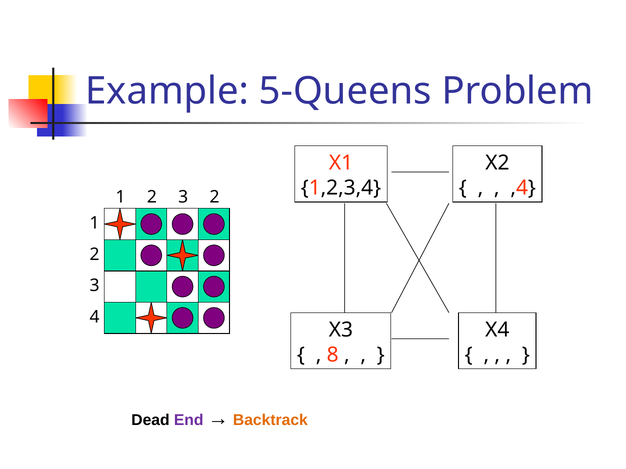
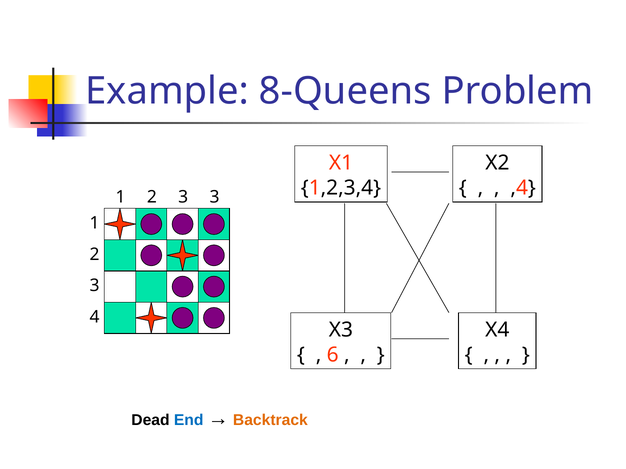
5-Queens: 5-Queens -> 8-Queens (345, 91)
2 2: 2 -> 3 (214, 197)
8: 8 -> 6 (333, 355)
End colour: purple -> blue (189, 420)
